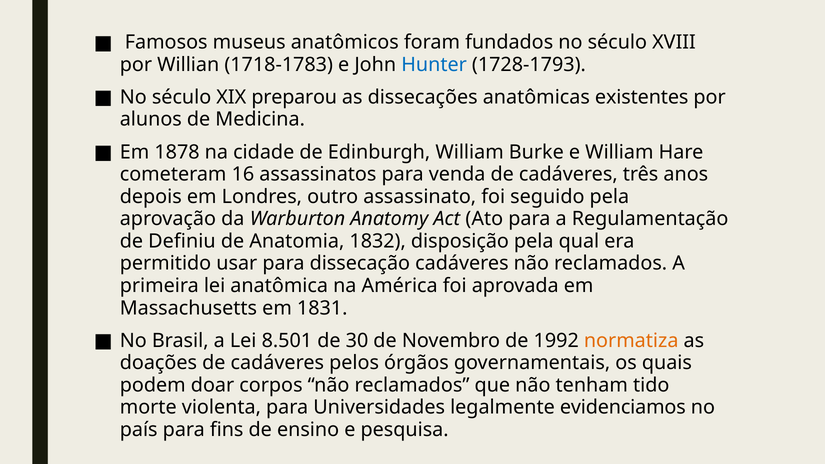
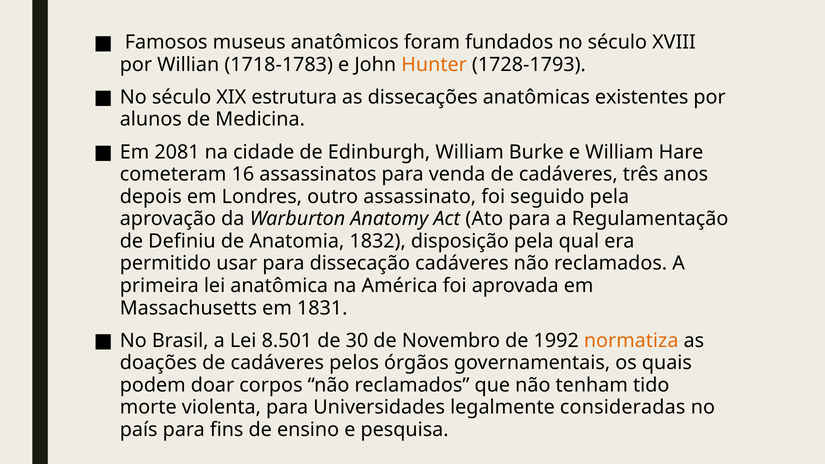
Hunter colour: blue -> orange (434, 64)
preparou: preparou -> estrutura (294, 97)
1878: 1878 -> 2081 (177, 152)
evidenciamos: evidenciamos -> consideradas (623, 408)
